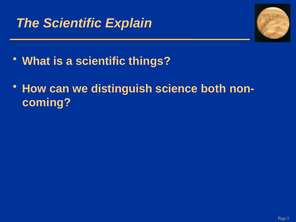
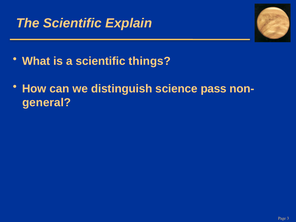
both: both -> pass (214, 89)
coming: coming -> general (47, 102)
